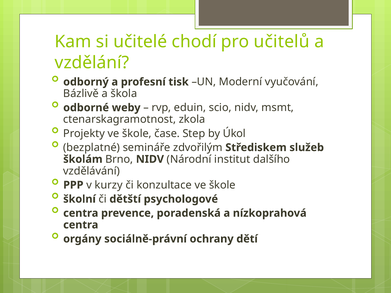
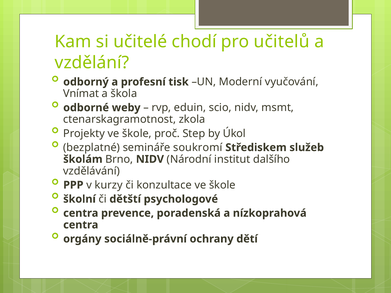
Bázlivě: Bázlivě -> Vnímat (81, 94)
čase: čase -> proč (167, 134)
zdvořilým: zdvořilým -> soukromí (198, 148)
